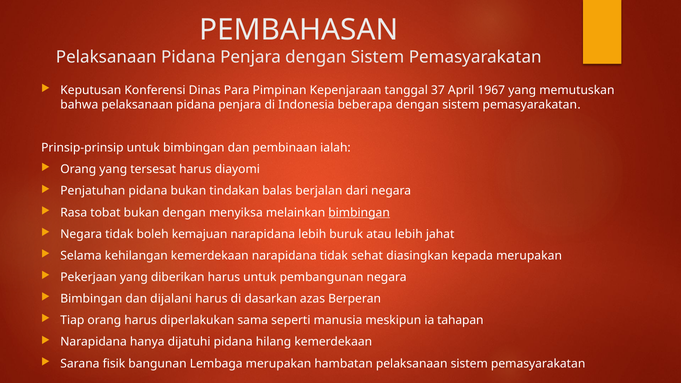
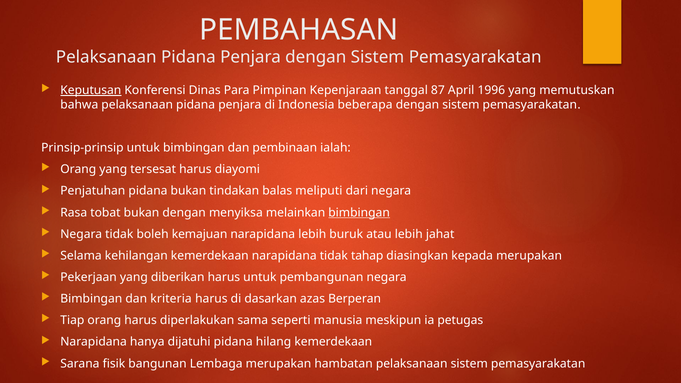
Keputusan underline: none -> present (91, 90)
37: 37 -> 87 (438, 90)
1967: 1967 -> 1996 (491, 90)
berjalan: berjalan -> meliputi (319, 191)
sehat: sehat -> tahap (367, 256)
dijalani: dijalani -> kriteria (171, 299)
tahapan: tahapan -> petugas (460, 320)
